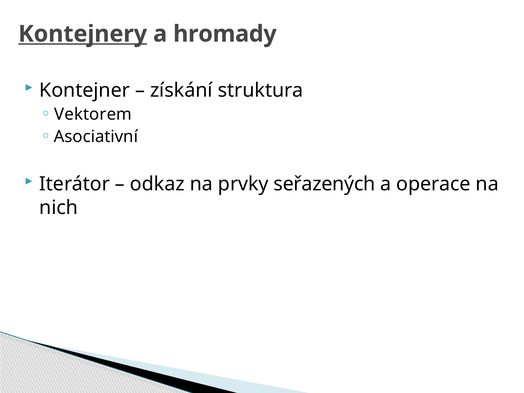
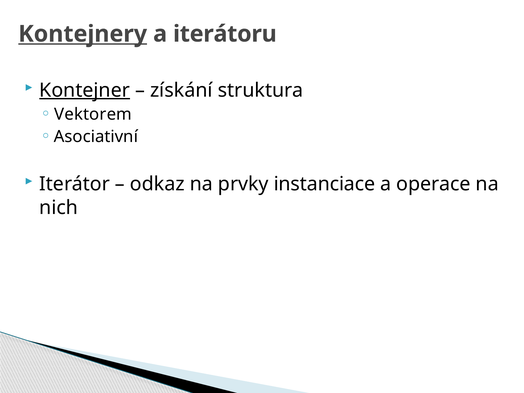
hromady: hromady -> iterátoru (225, 34)
Kontejner underline: none -> present (85, 90)
seřazených: seřazených -> instanciace (324, 184)
